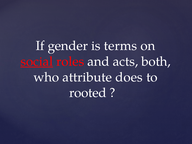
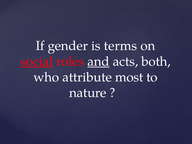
and underline: none -> present (98, 61)
does: does -> most (129, 77)
rooted: rooted -> nature (88, 93)
